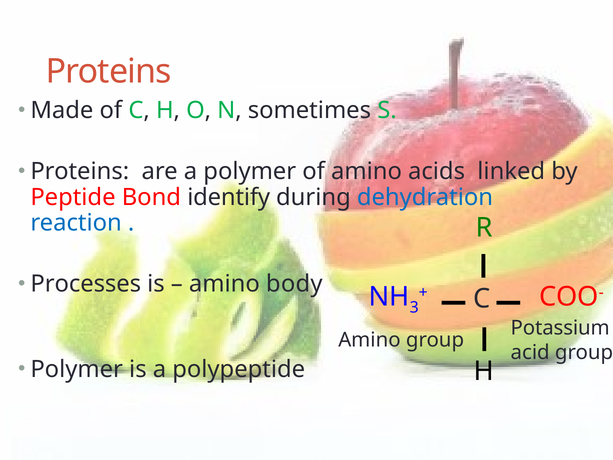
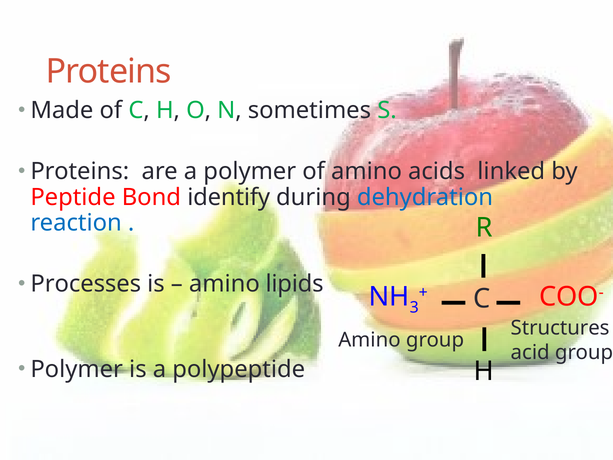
body: body -> lipids (295, 284)
Potassium: Potassium -> Structures (560, 328)
